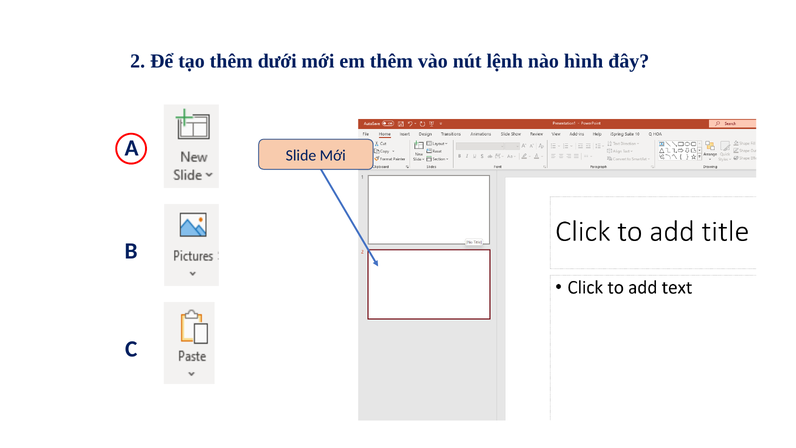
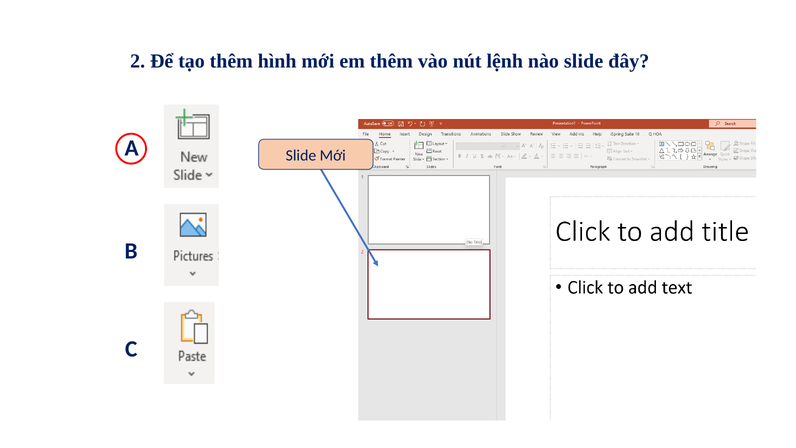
dưới: dưới -> hình (277, 61)
nào hình: hình -> slide (584, 61)
